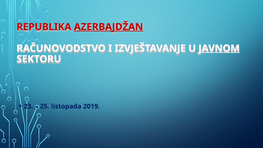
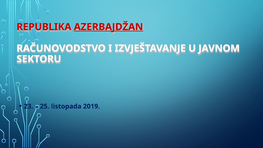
JAVNOM underline: present -> none (219, 48)
